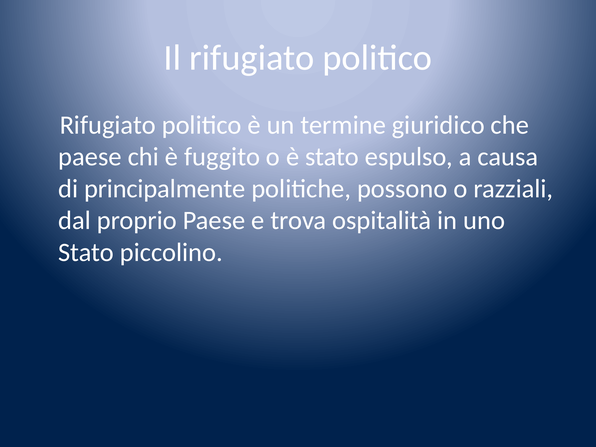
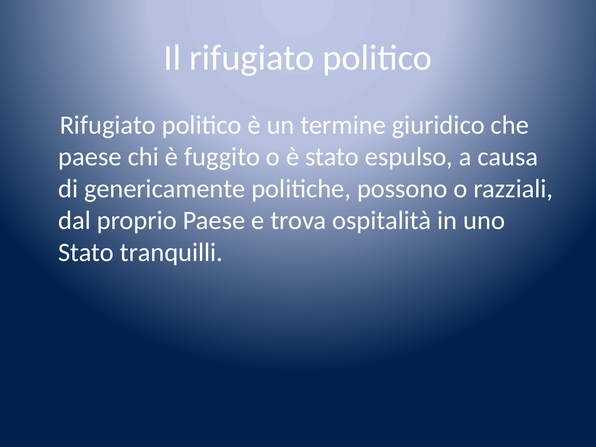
principalmente: principalmente -> genericamente (165, 189)
piccolino: piccolino -> tranquilli (171, 252)
